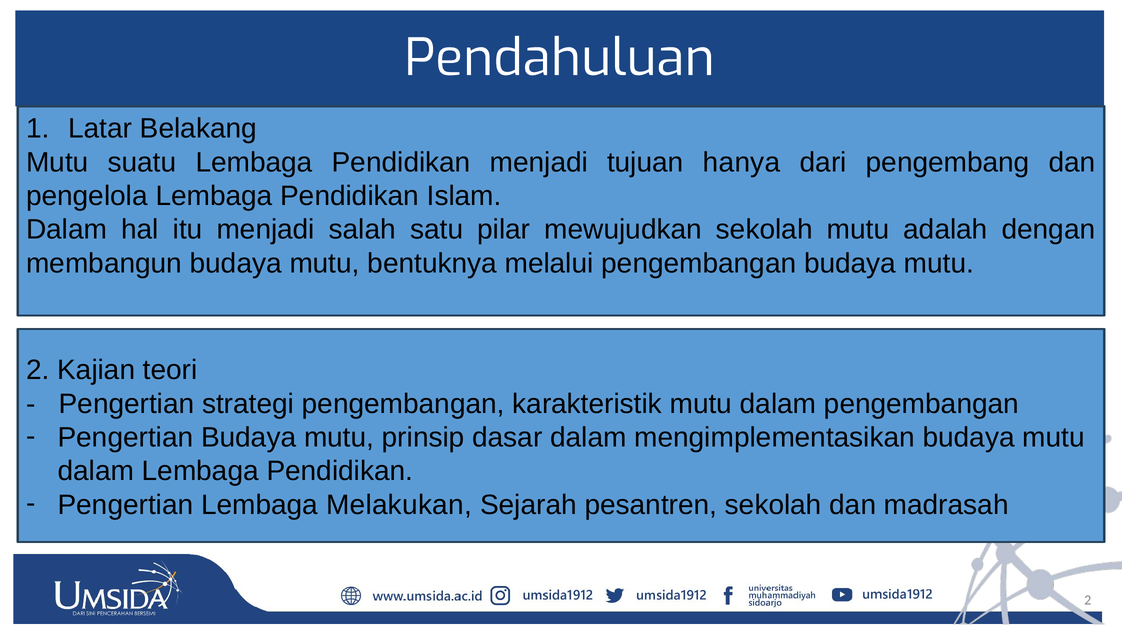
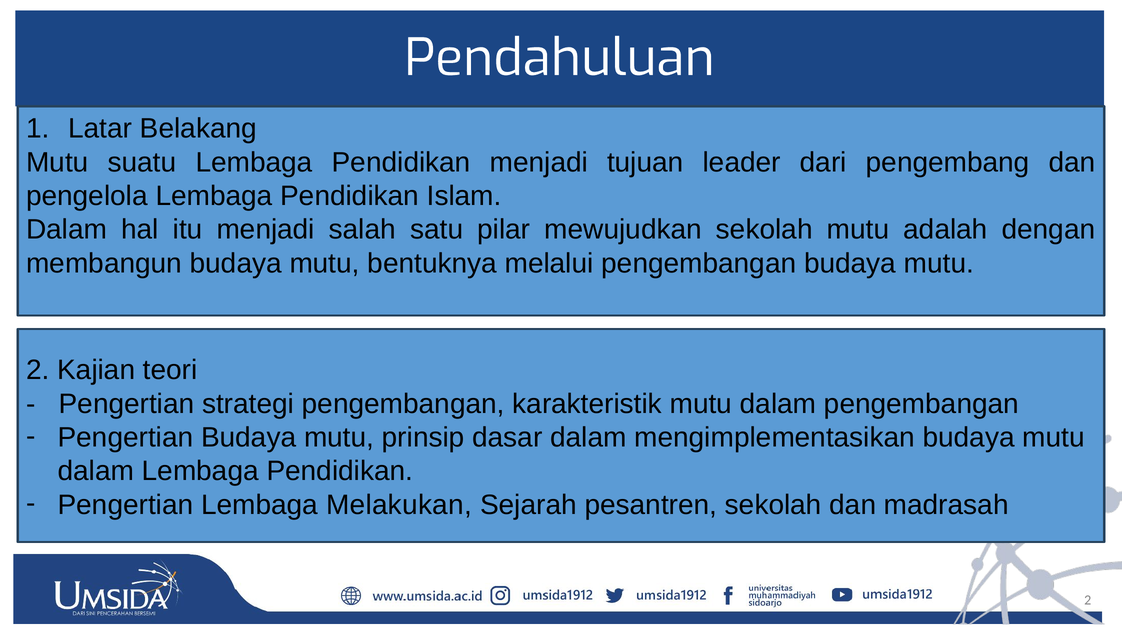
hanya: hanya -> leader (742, 162)
